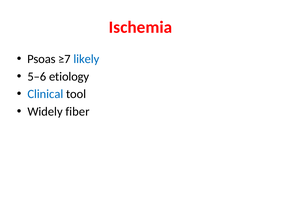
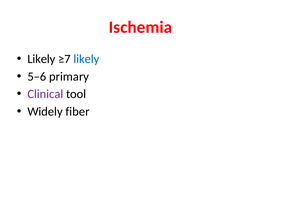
Psoas: Psoas -> Likely (41, 59)
etiology: etiology -> primary (69, 76)
Clinical colour: blue -> purple (45, 94)
